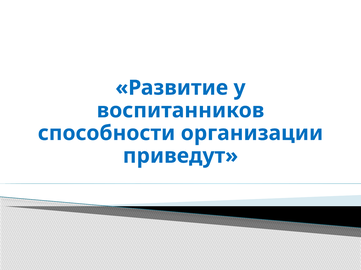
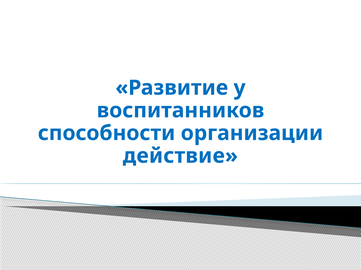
приведут: приведут -> действие (180, 156)
